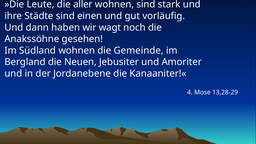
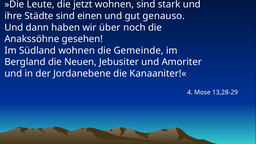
aller: aller -> jetzt (83, 4)
vorläufig: vorläufig -> genauso (164, 16)
wagt: wagt -> über (110, 27)
